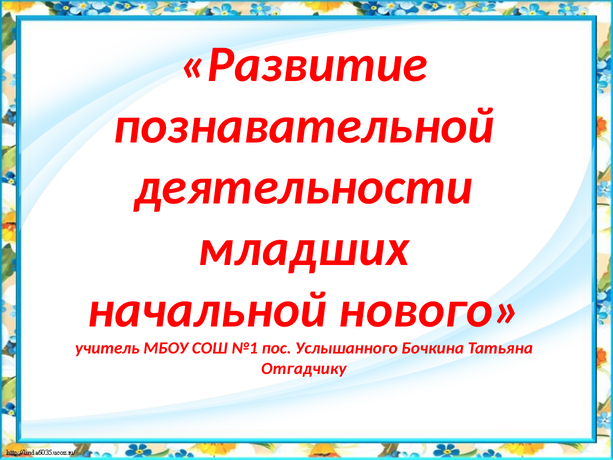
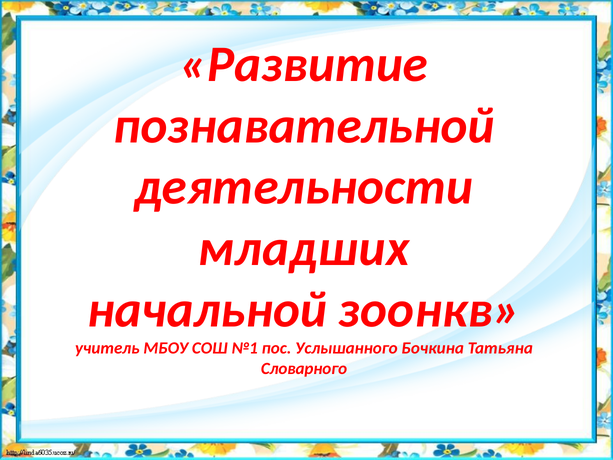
нового: нового -> зоонкв (429, 310)
Отгадчику: Отгадчику -> Словарного (304, 369)
